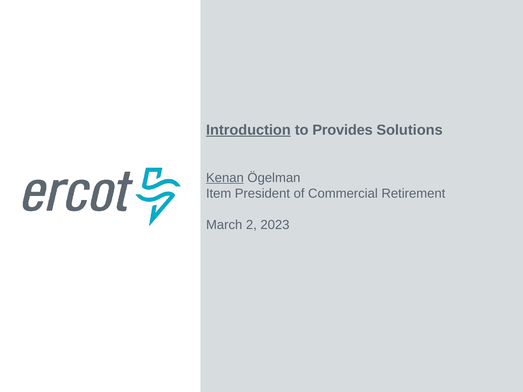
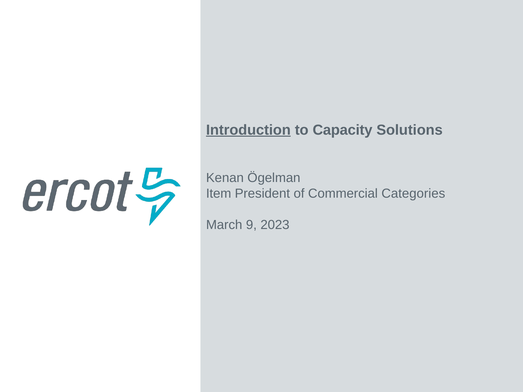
Provides: Provides -> Capacity (343, 130)
Kenan underline: present -> none (225, 178)
Retirement: Retirement -> Categories (413, 194)
2: 2 -> 9 (251, 225)
